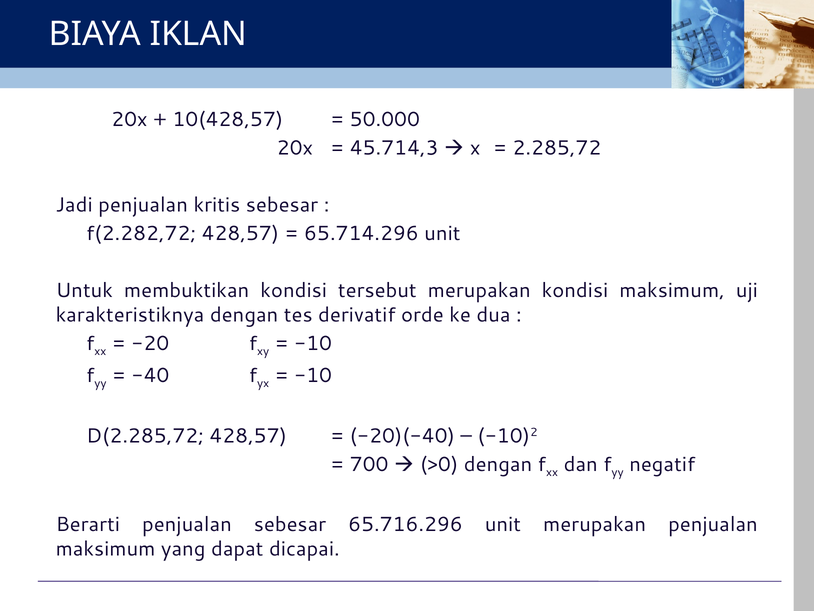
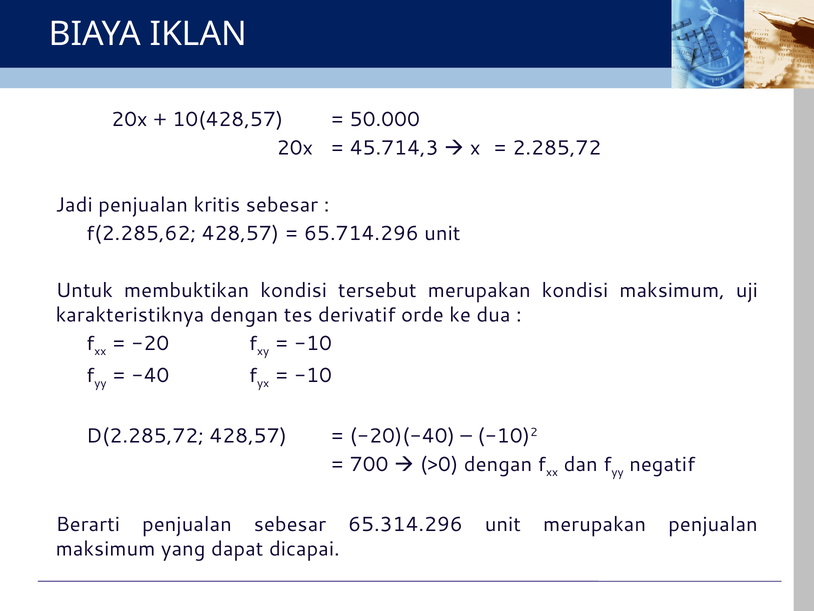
f(2.282,72: f(2.282,72 -> f(2.285,62 (141, 233)
65.716.296: 65.716.296 -> 65.314.296 (405, 524)
